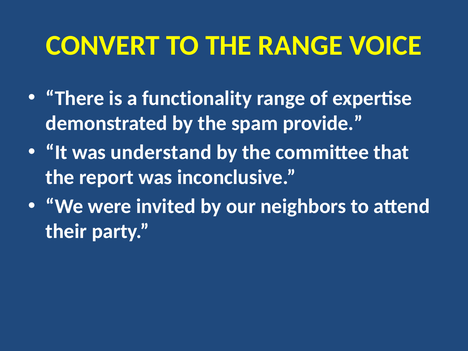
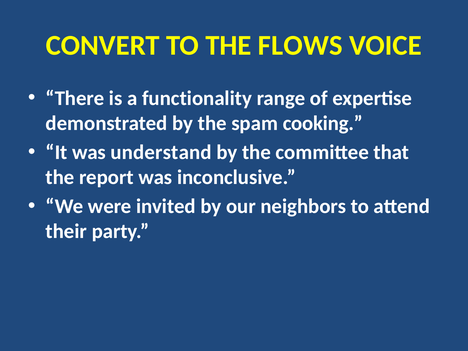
THE RANGE: RANGE -> FLOWS (300, 45)
provide: provide -> cooking (323, 123)
